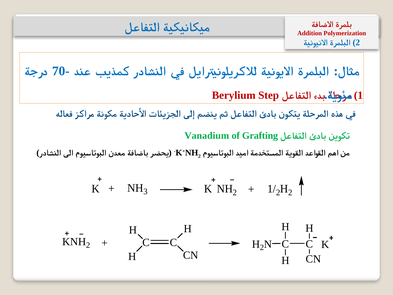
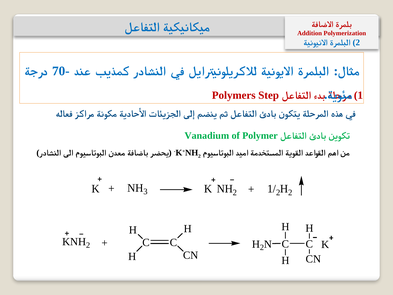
Berylium: Berylium -> Polymers (234, 95)
Grafting: Grafting -> Polymer (260, 136)
